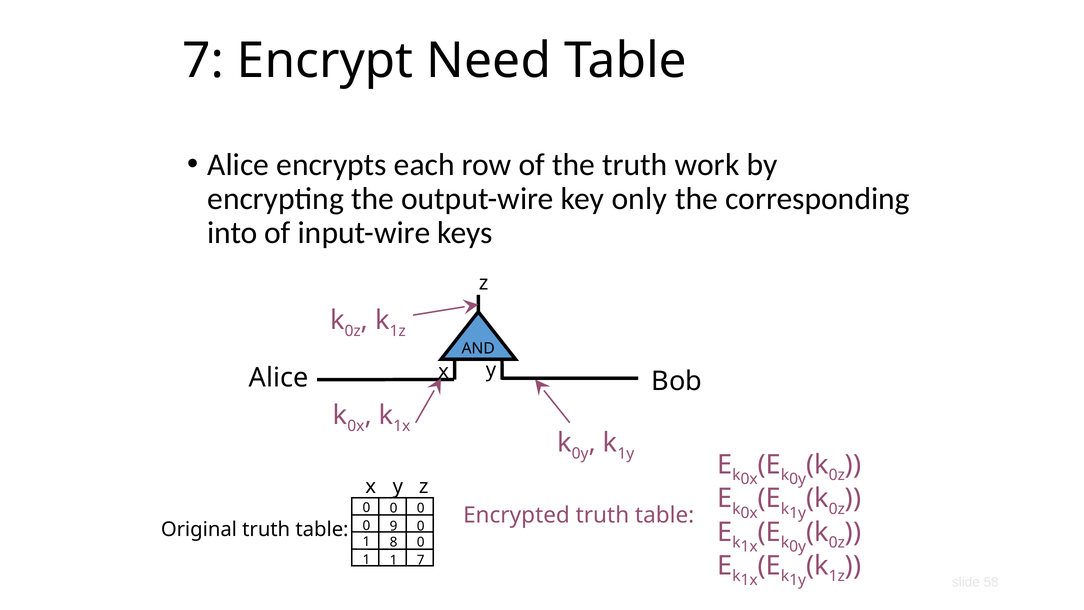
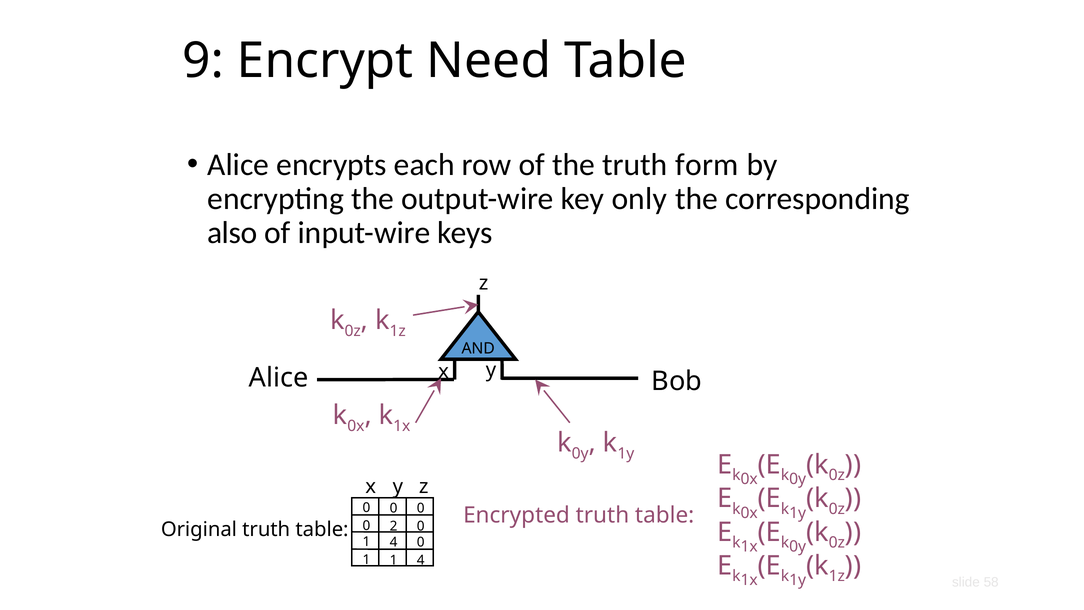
7: 7 -> 9 (203, 61)
work: work -> form (707, 165)
into: into -> also (232, 233)
9: 9 -> 2 (394, 526)
8: 8 -> 4 (394, 542)
7: 7 -> 4 (421, 560)
